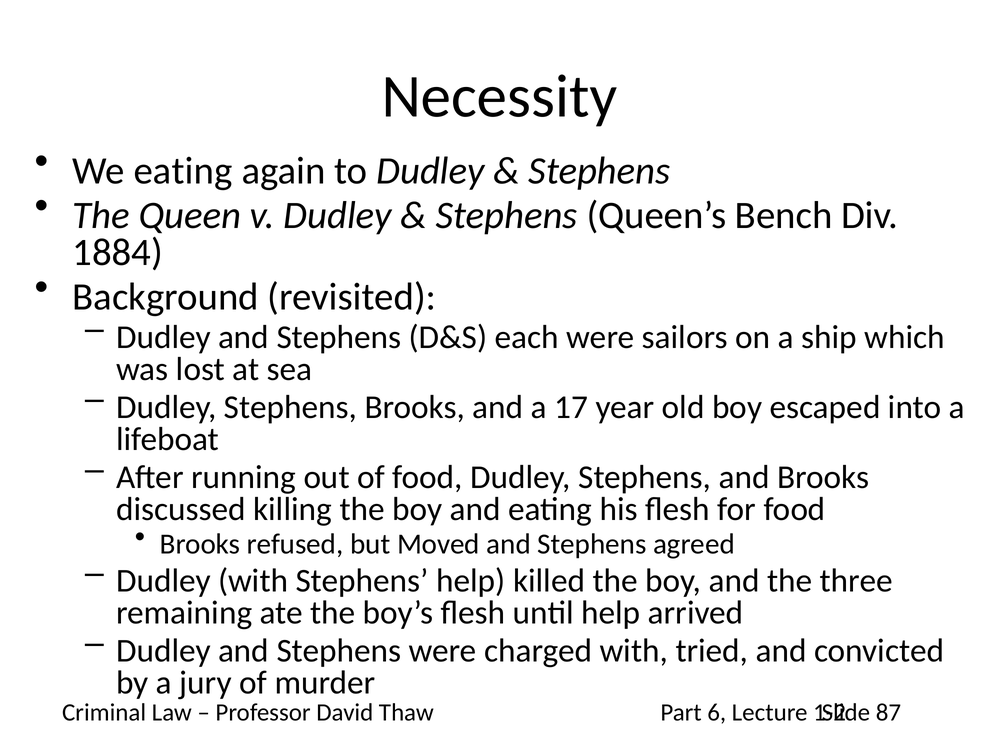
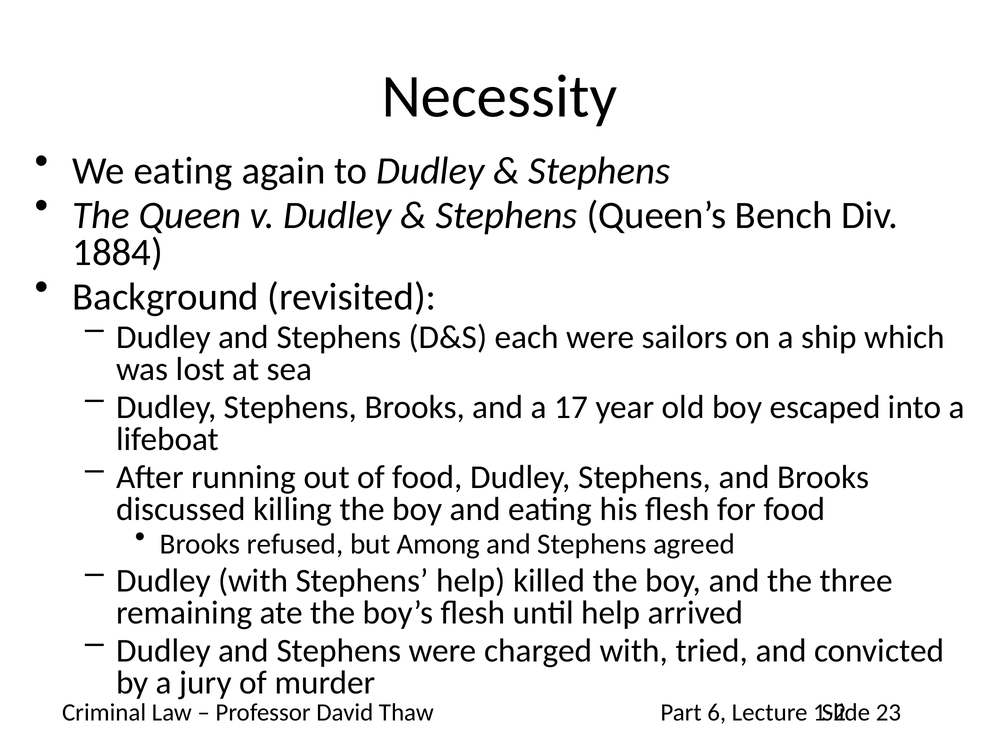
Moved: Moved -> Among (438, 544)
87: 87 -> 23 (888, 713)
